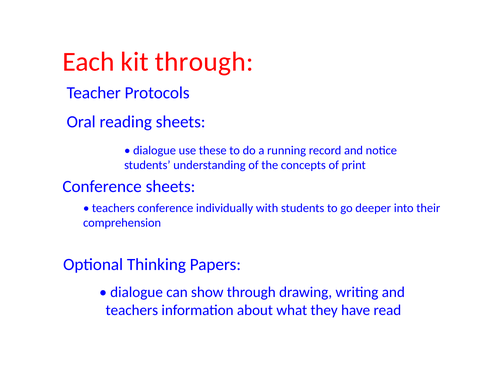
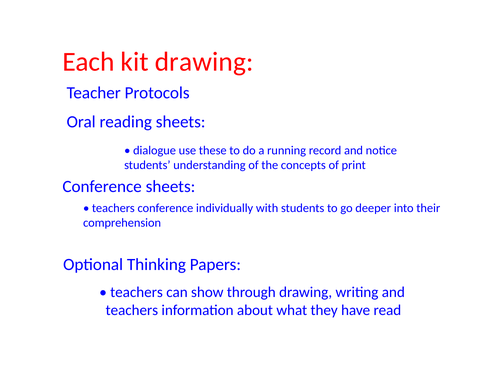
kit through: through -> drawing (204, 62)
dialogue: dialogue -> teachers (137, 292)
